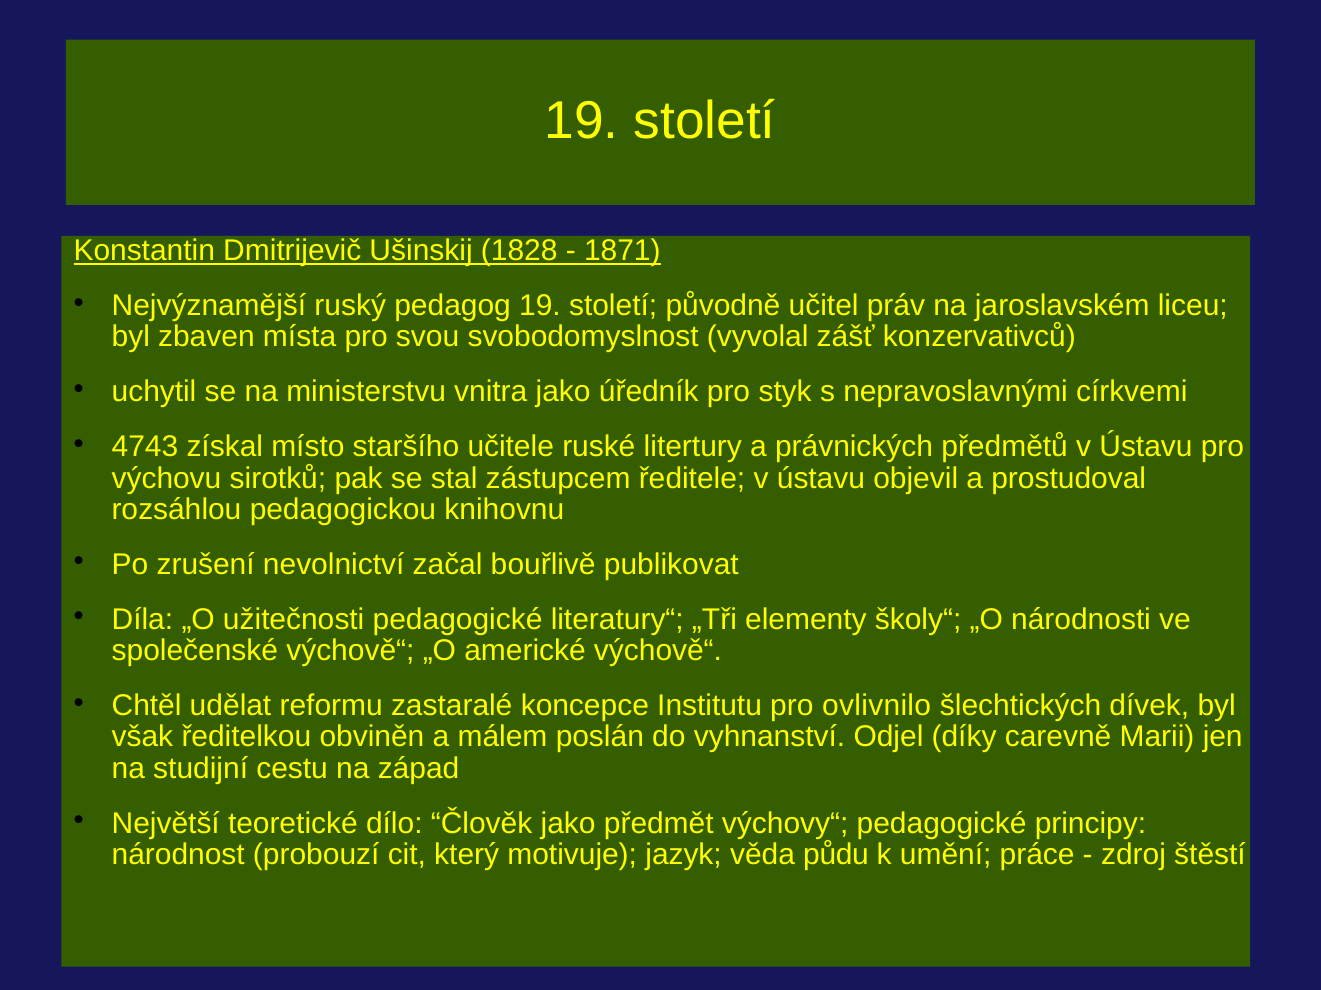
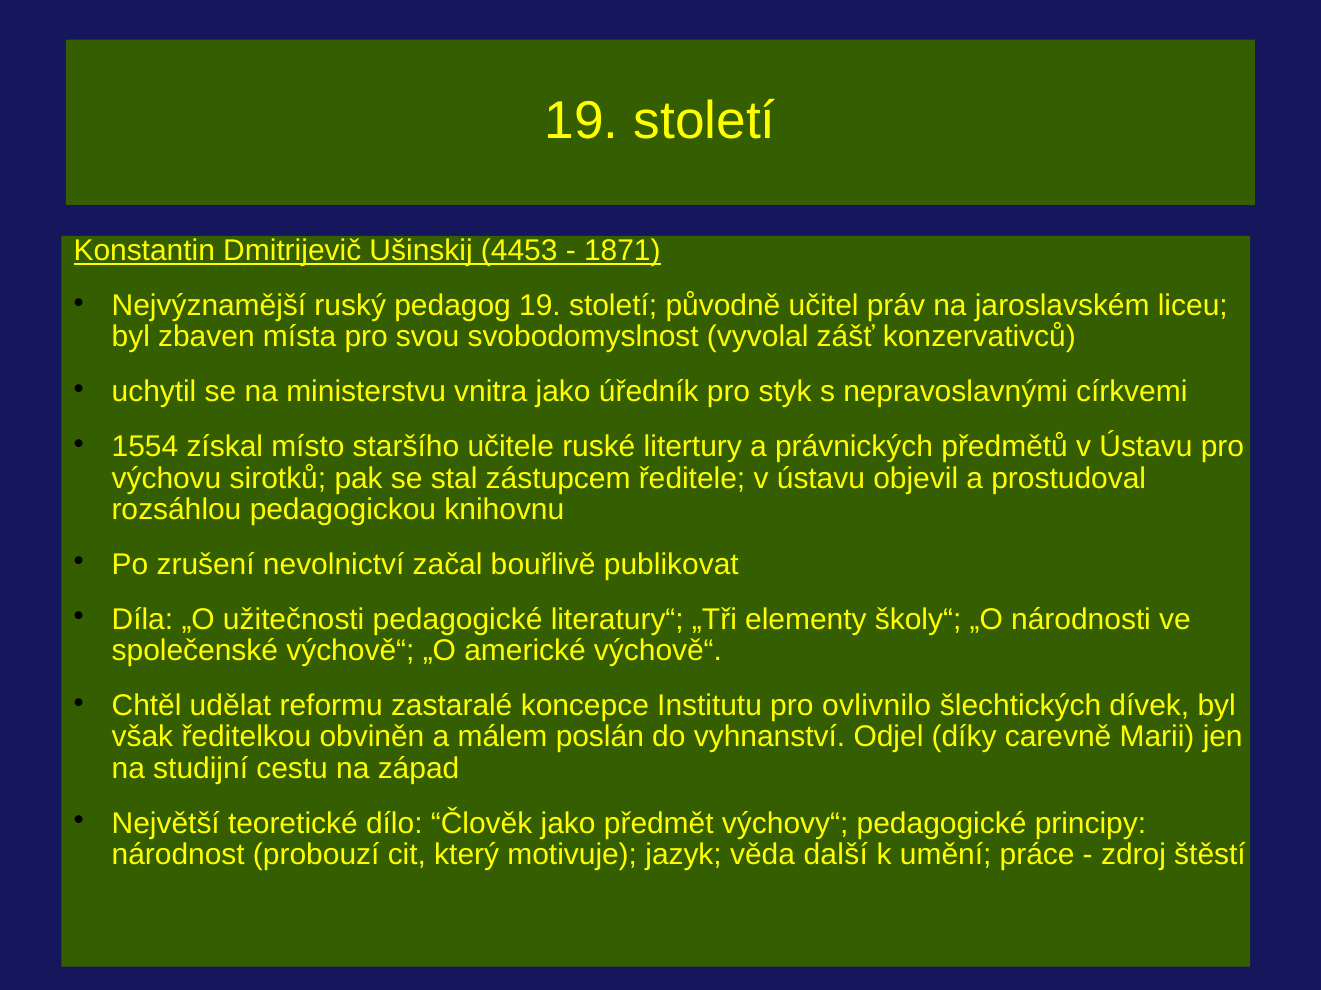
1828: 1828 -> 4453 (519, 251)
4743: 4743 -> 1554 (145, 447)
půdu: půdu -> další (836, 855)
